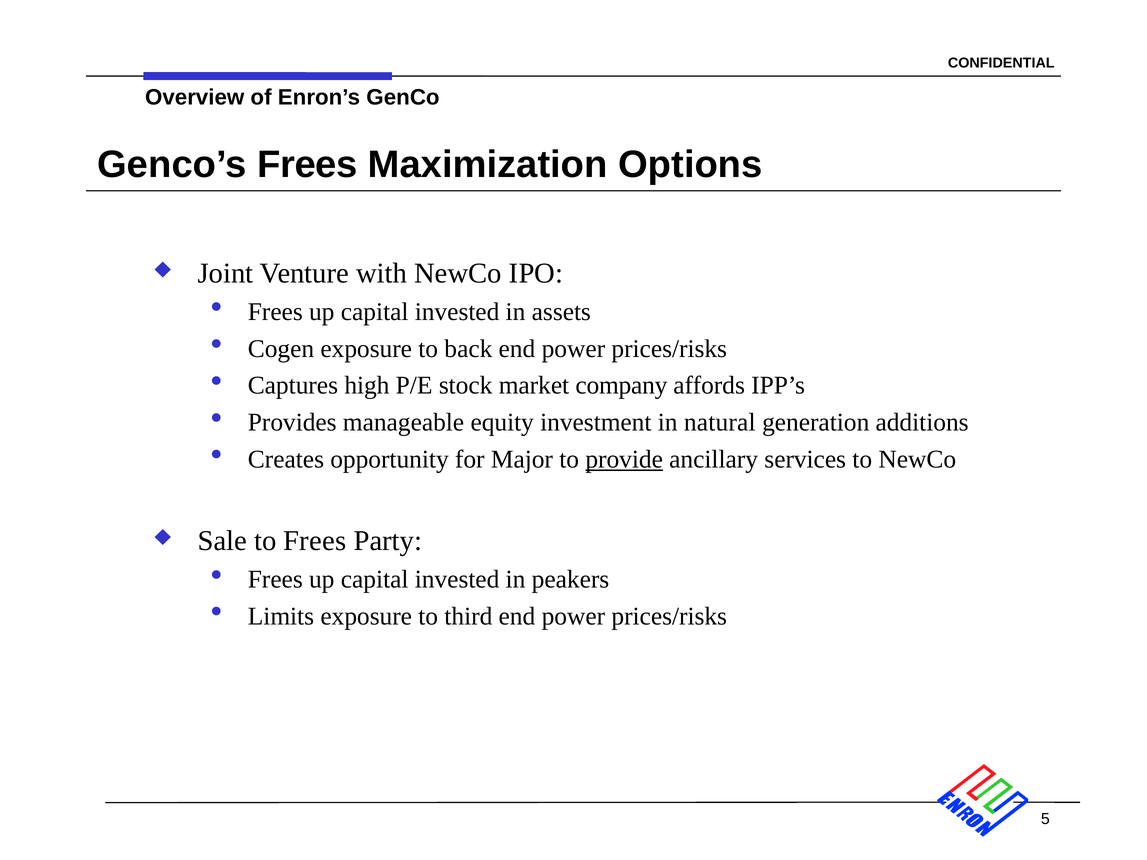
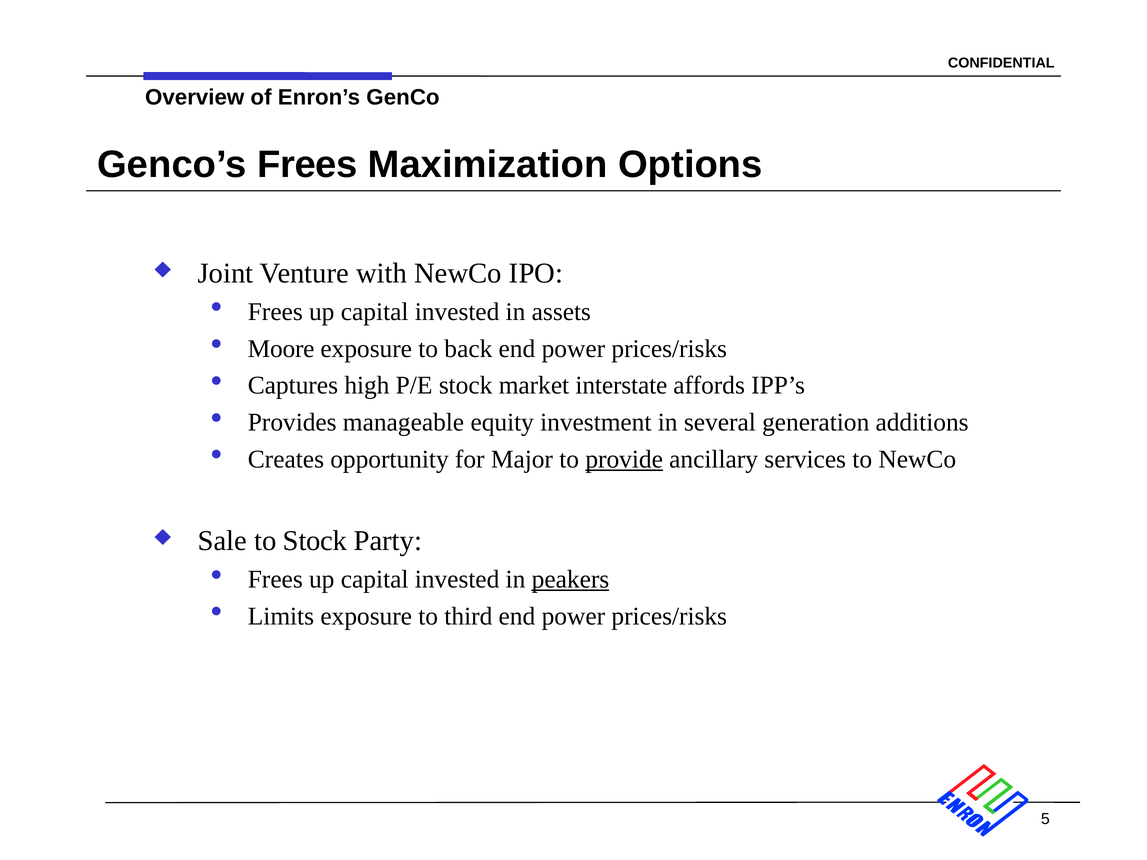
Cogen: Cogen -> Moore (281, 349)
company: company -> interstate (621, 386)
natural: natural -> several (720, 422)
to Frees: Frees -> Stock (315, 541)
peakers underline: none -> present (570, 579)
